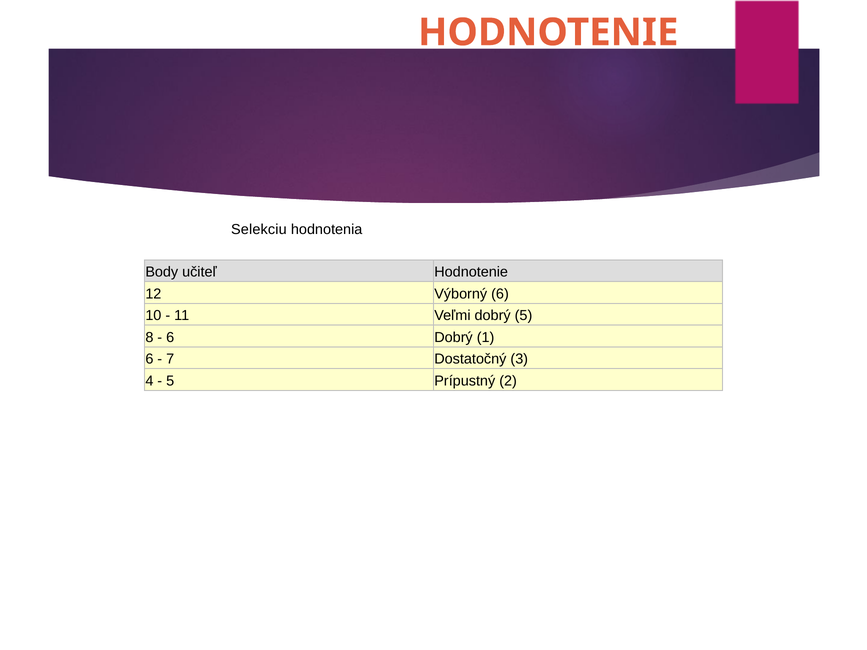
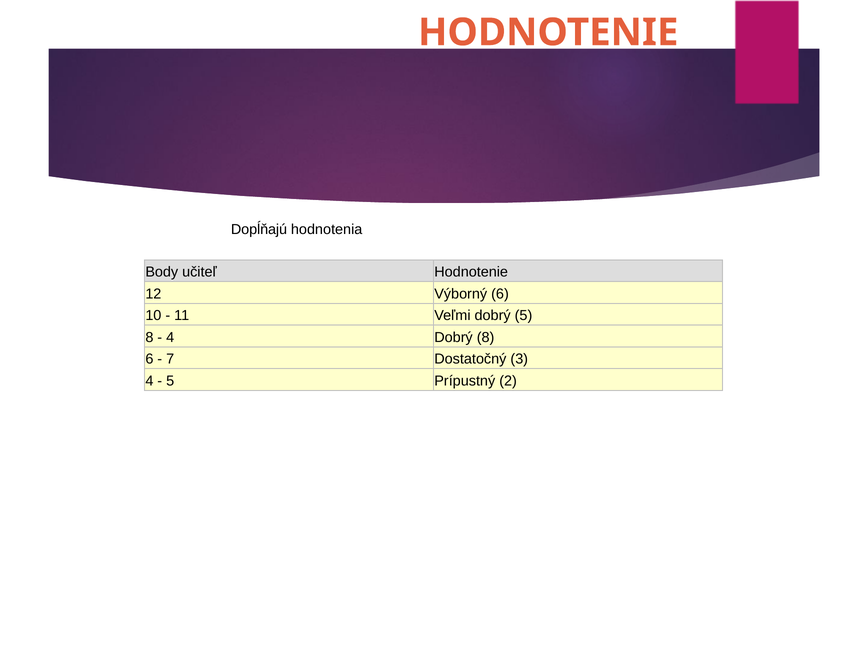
Selekciu: Selekciu -> Dopĺňajú (259, 230)
6: 6 -> 4 (170, 338)
Dobrý 1: 1 -> 8 (486, 338)
